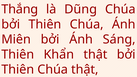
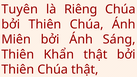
Thắng: Thắng -> Tuyên (20, 9)
Dũng: Dũng -> Riêng (81, 9)
